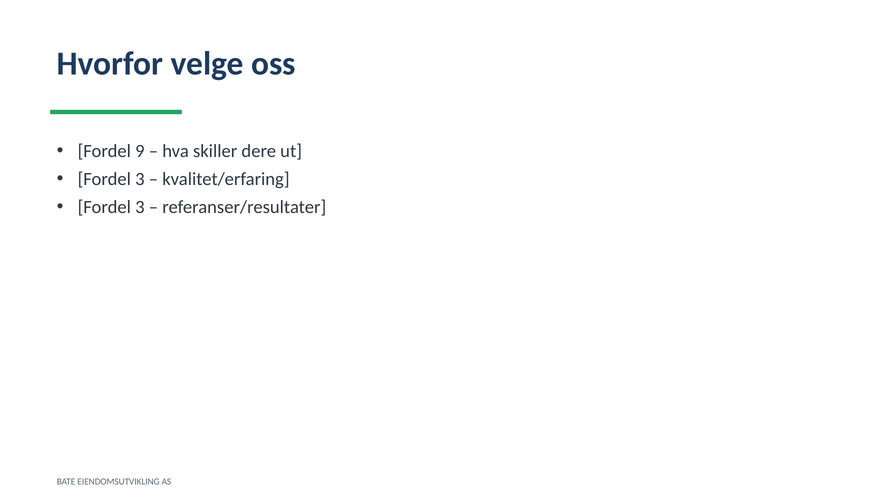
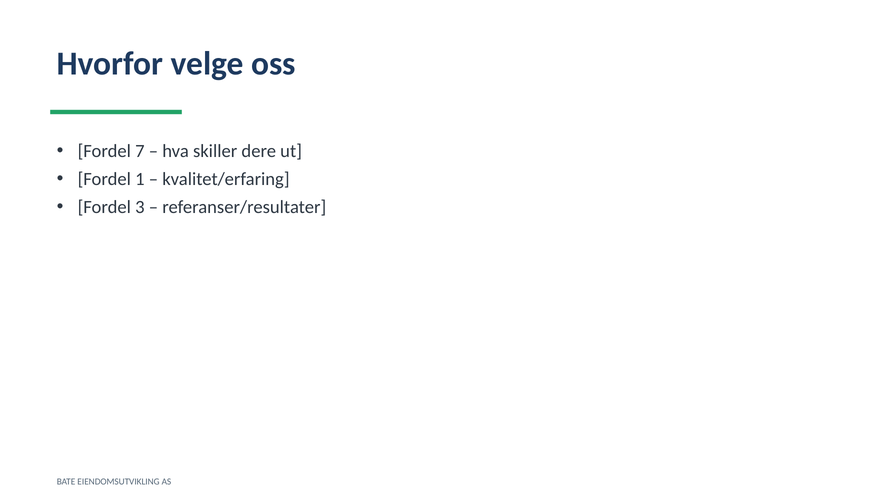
9: 9 -> 7 (140, 151)
3: 3 -> 1 (140, 179)
